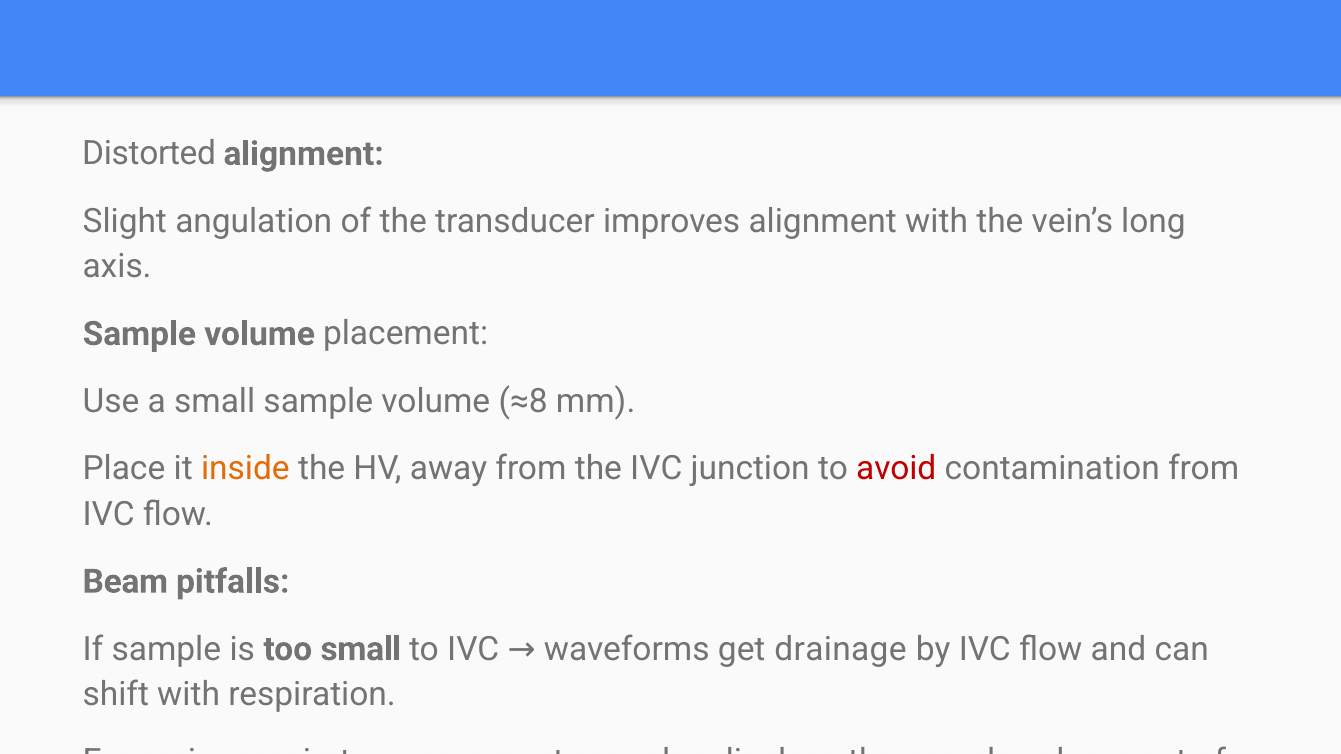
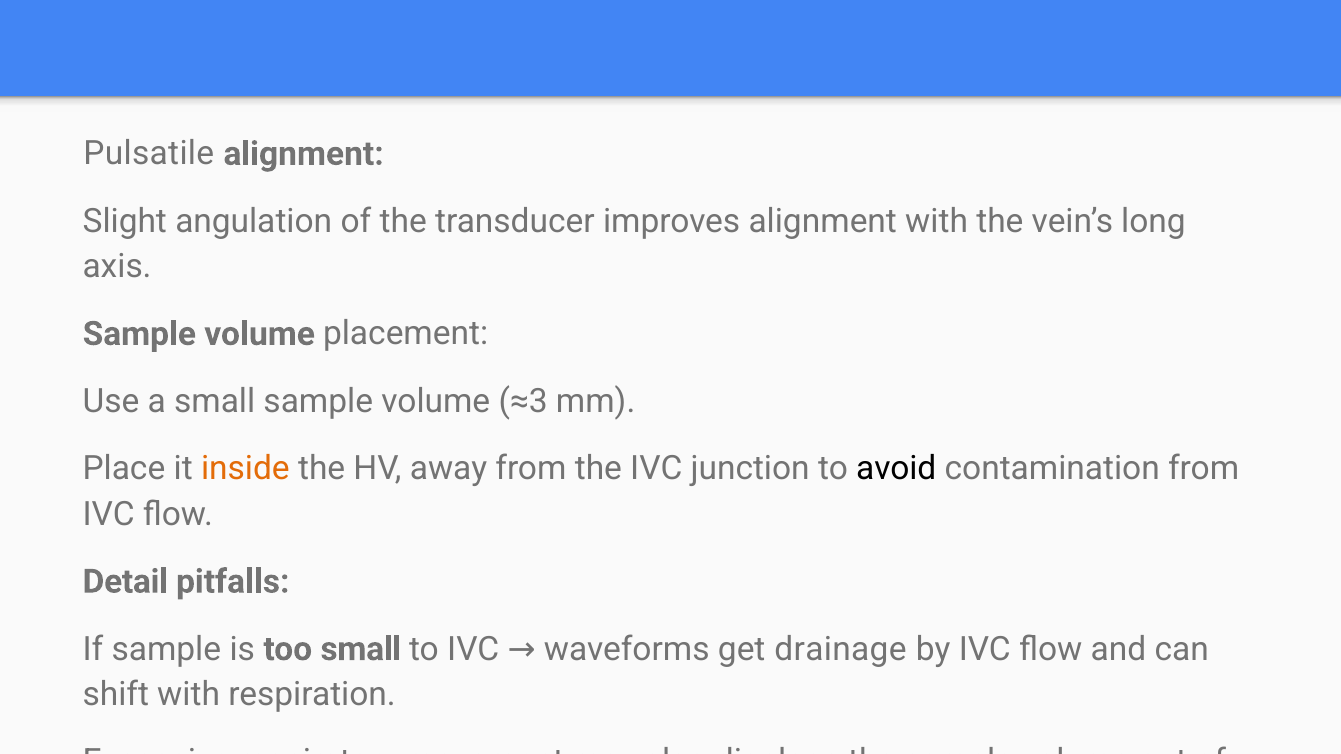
Distorted: Distorted -> Pulsatile (149, 154)
≈8: ≈8 -> ≈3 (523, 402)
avoid colour: red -> black (896, 469)
Beam: Beam -> Detail (125, 582)
